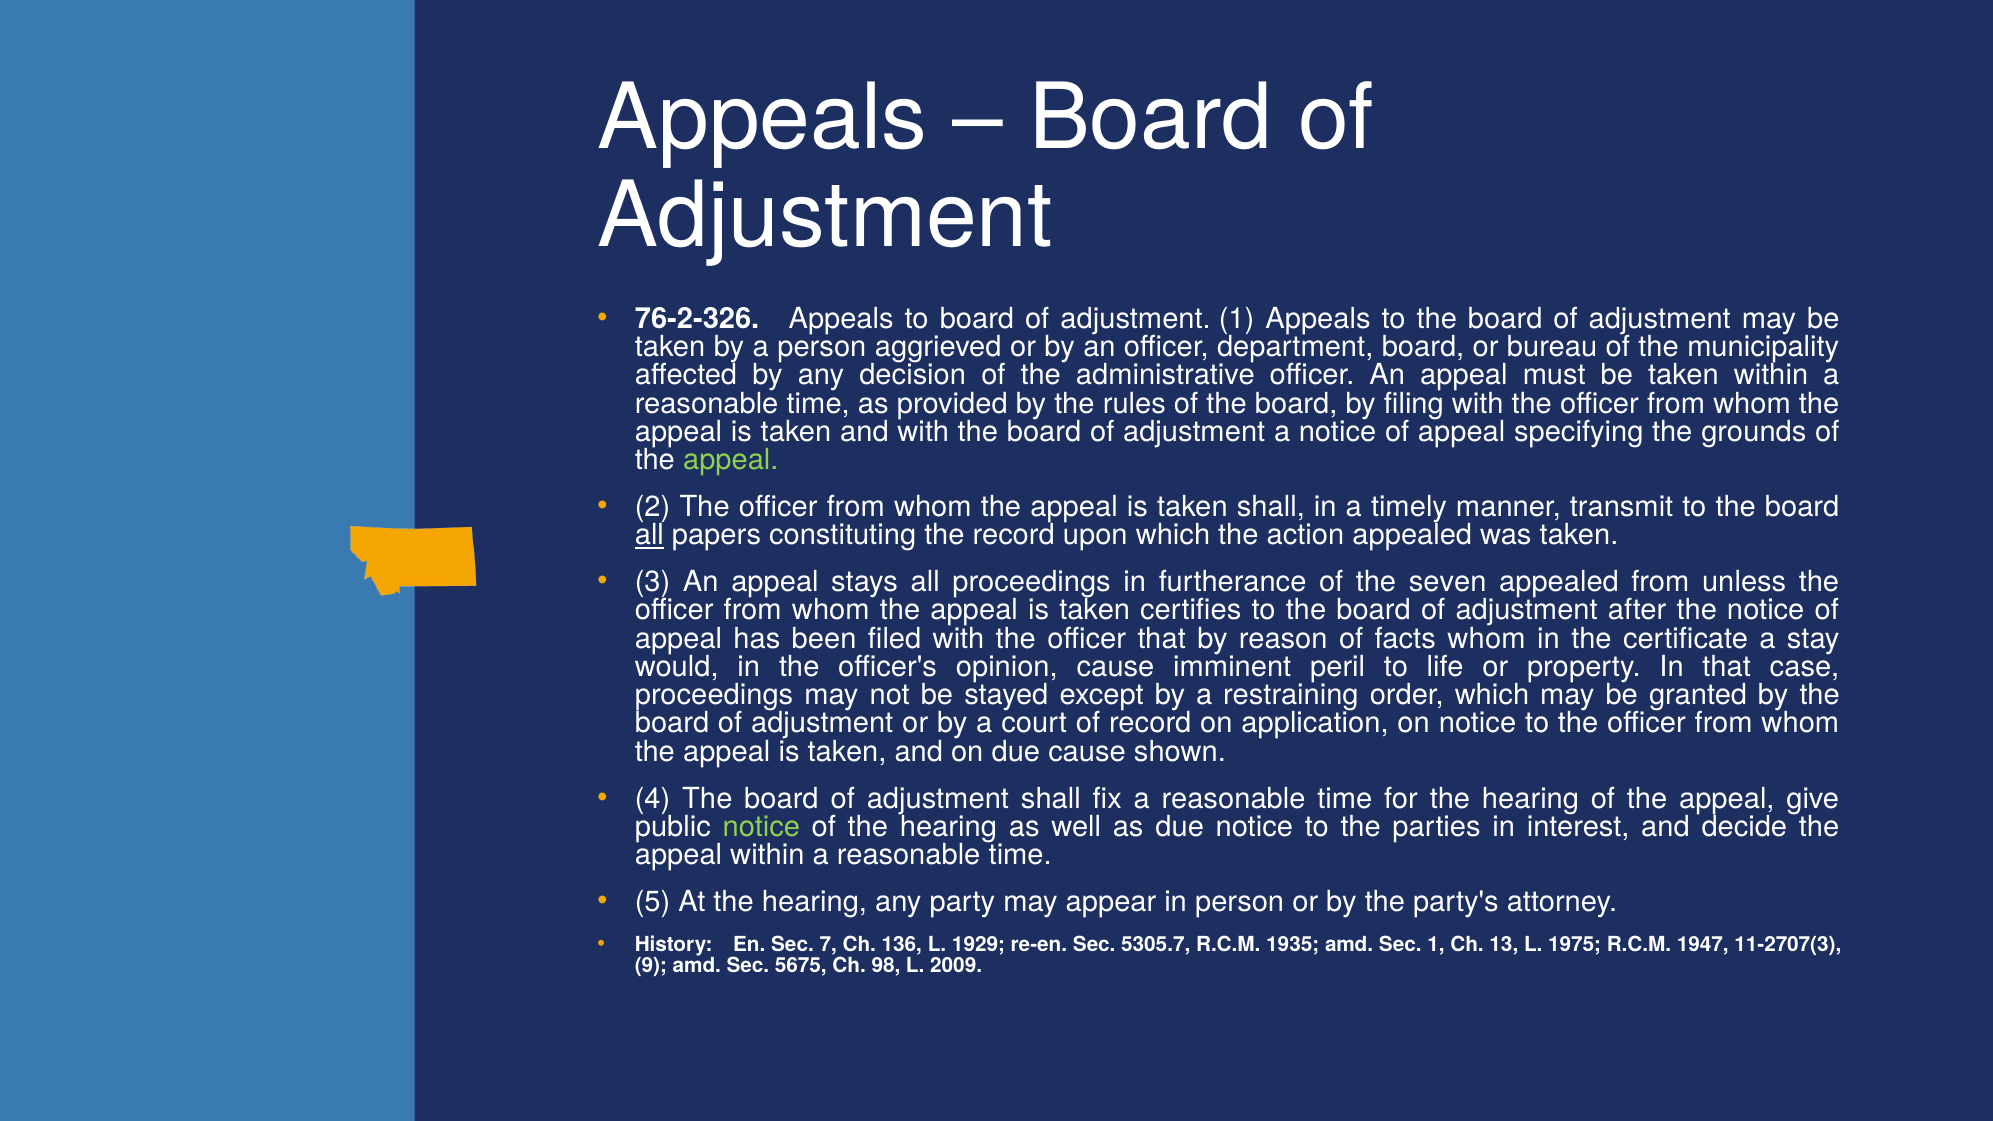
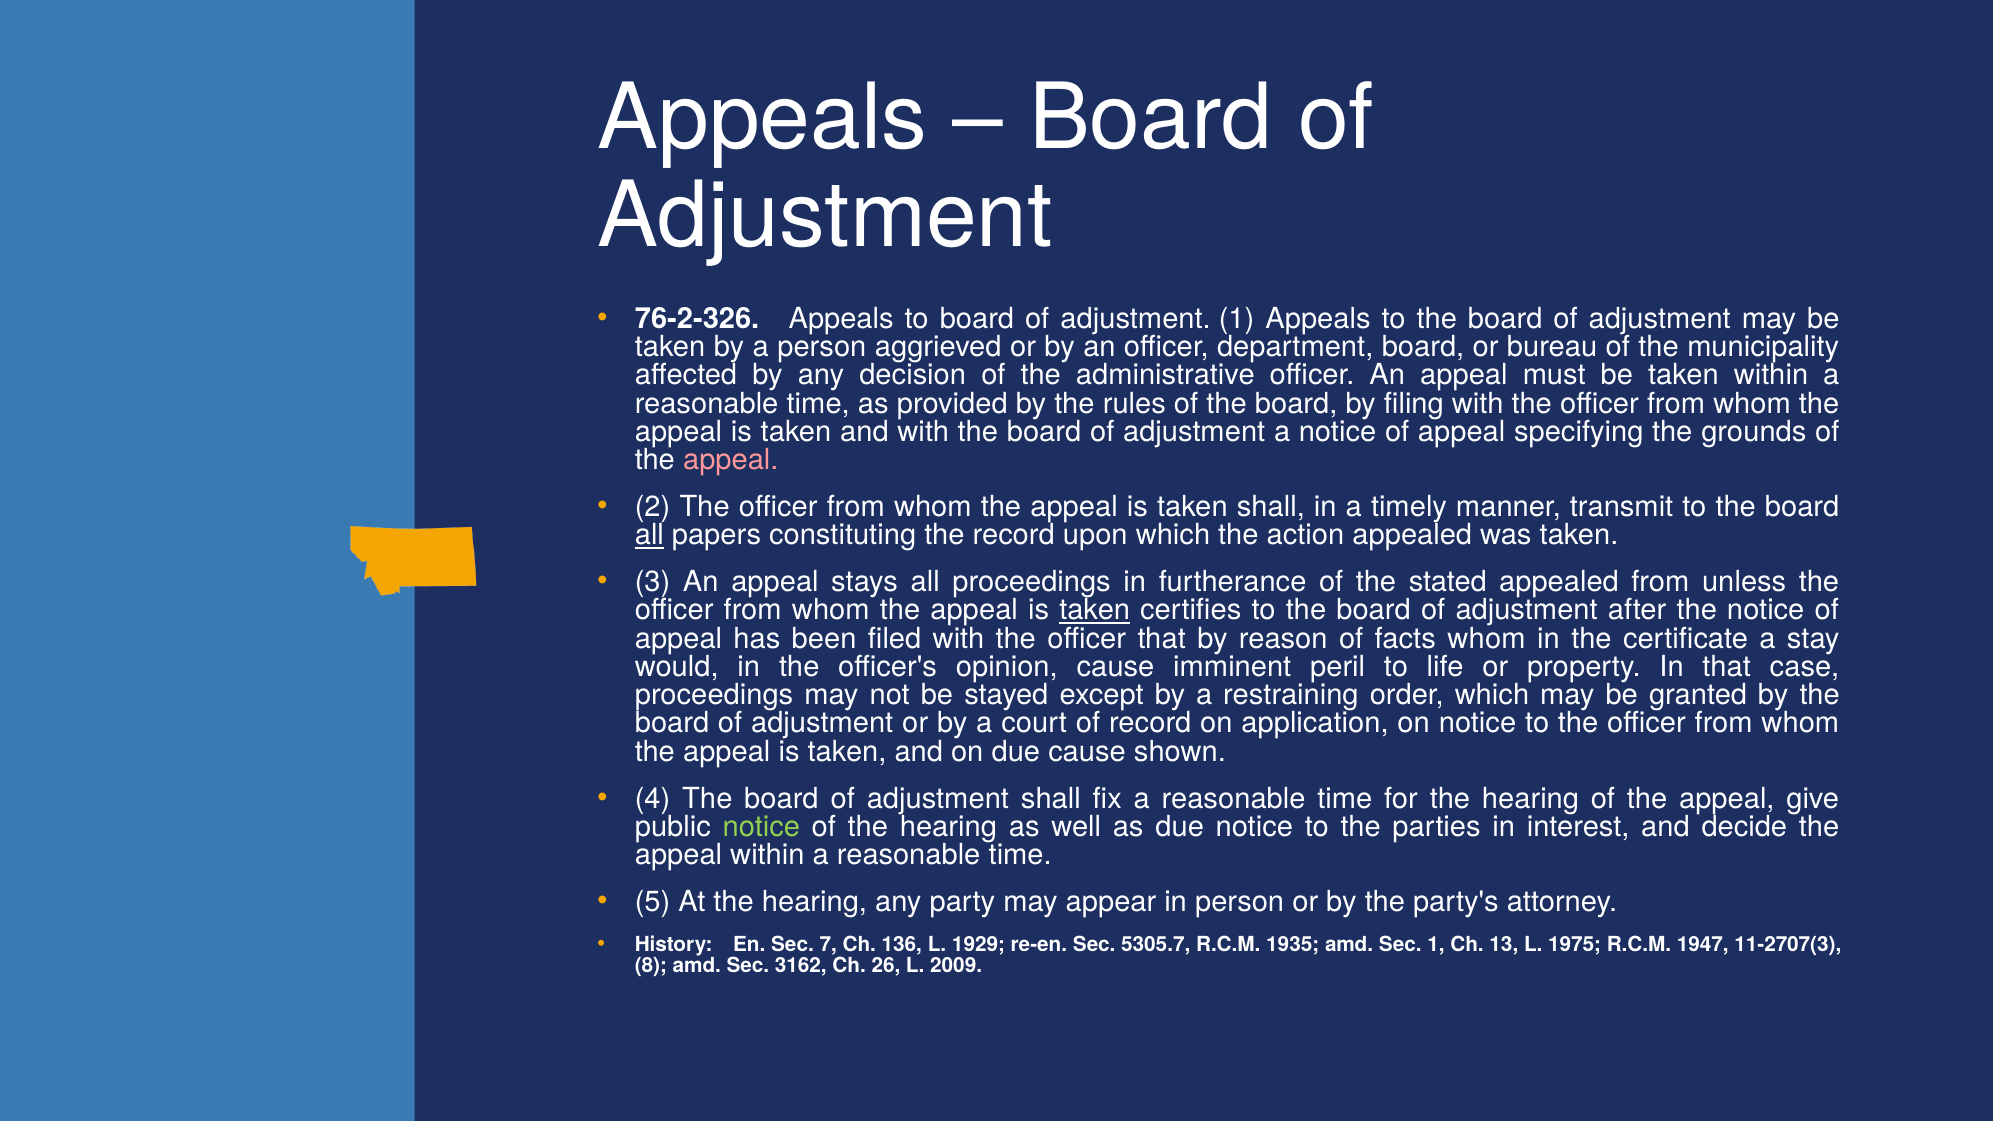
appeal colour: light green -> pink (731, 460)
seven: seven -> stated (1448, 582)
taken underline: none -> present (1095, 610)
9: 9 -> 8 (651, 965)
5675: 5675 -> 3162 (801, 965)
98: 98 -> 26 (886, 965)
